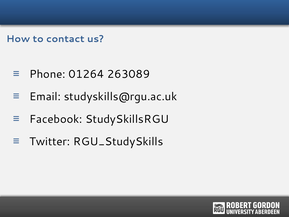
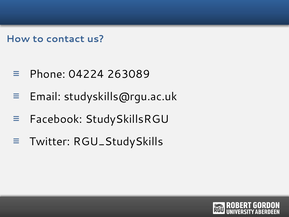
01264: 01264 -> 04224 (86, 74)
